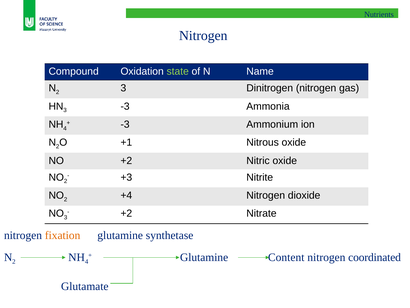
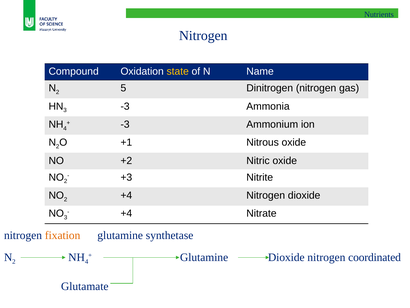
state colour: light green -> yellow (178, 71)
3: 3 -> 5 (123, 88)
+2: +2 -> +4 (126, 213)
Glutamine Content: Content -> Dioxide (286, 257)
